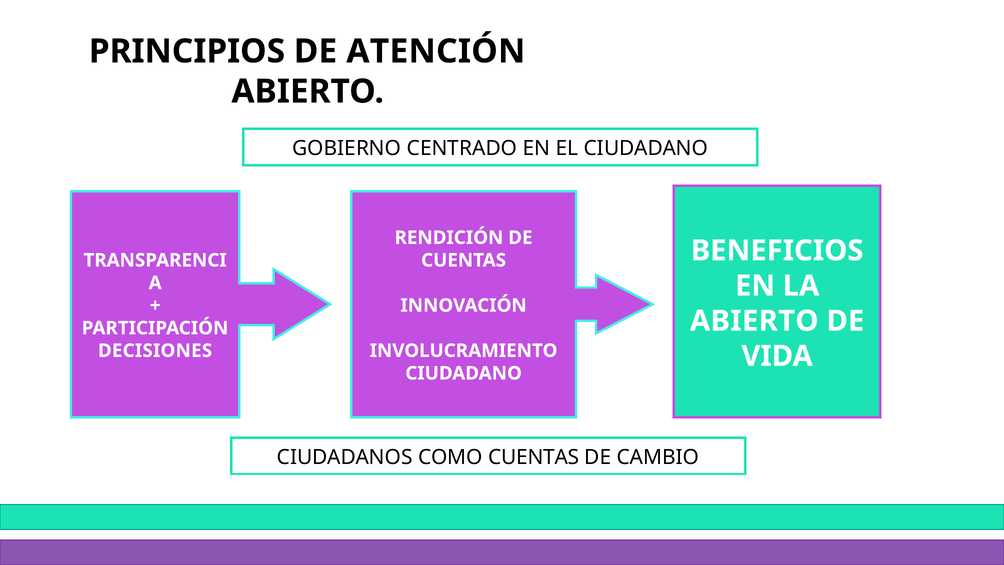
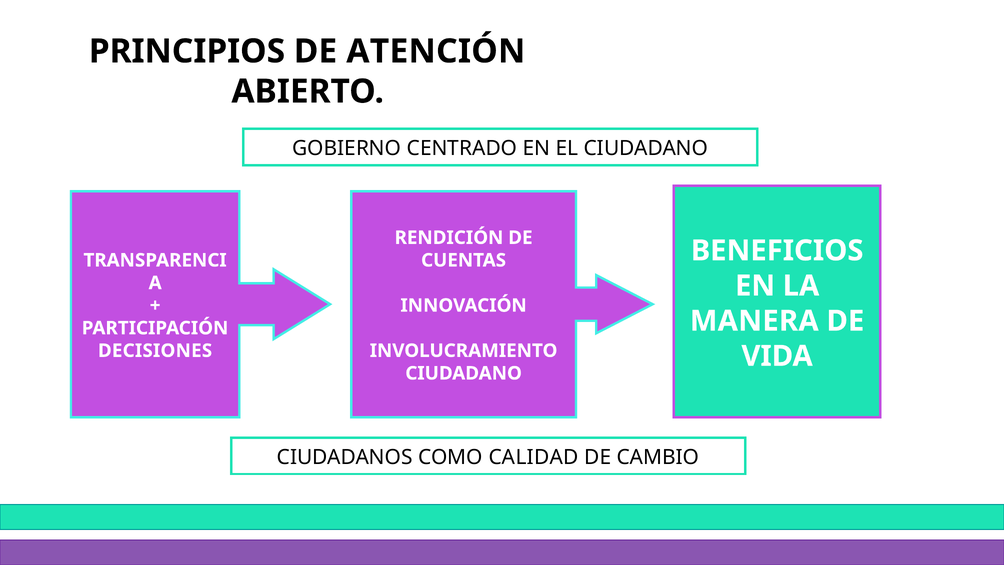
ABIERTO: ABIERTO -> MANERA (754, 321)
COMO CUENTAS: CUENTAS -> CALIDAD (533, 457)
